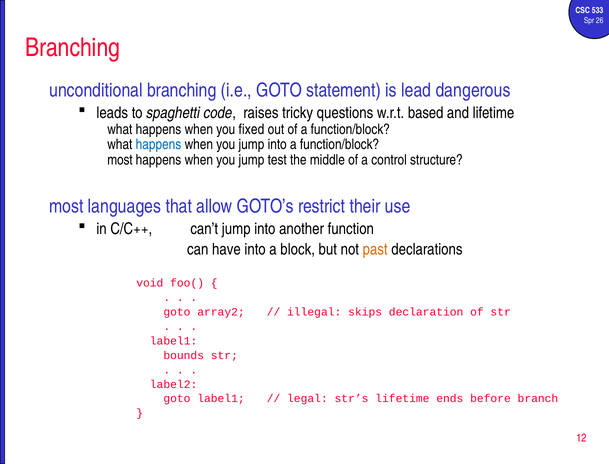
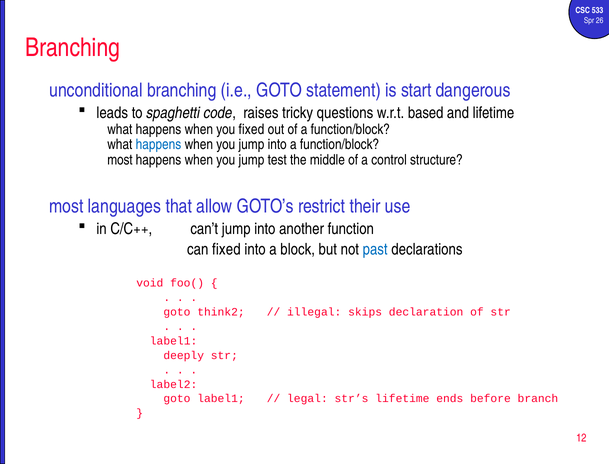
lead: lead -> start (416, 91)
can have: have -> fixed (226, 250)
past colour: orange -> blue (375, 250)
array2: array2 -> think2 (221, 312)
bounds: bounds -> deeply (184, 355)
